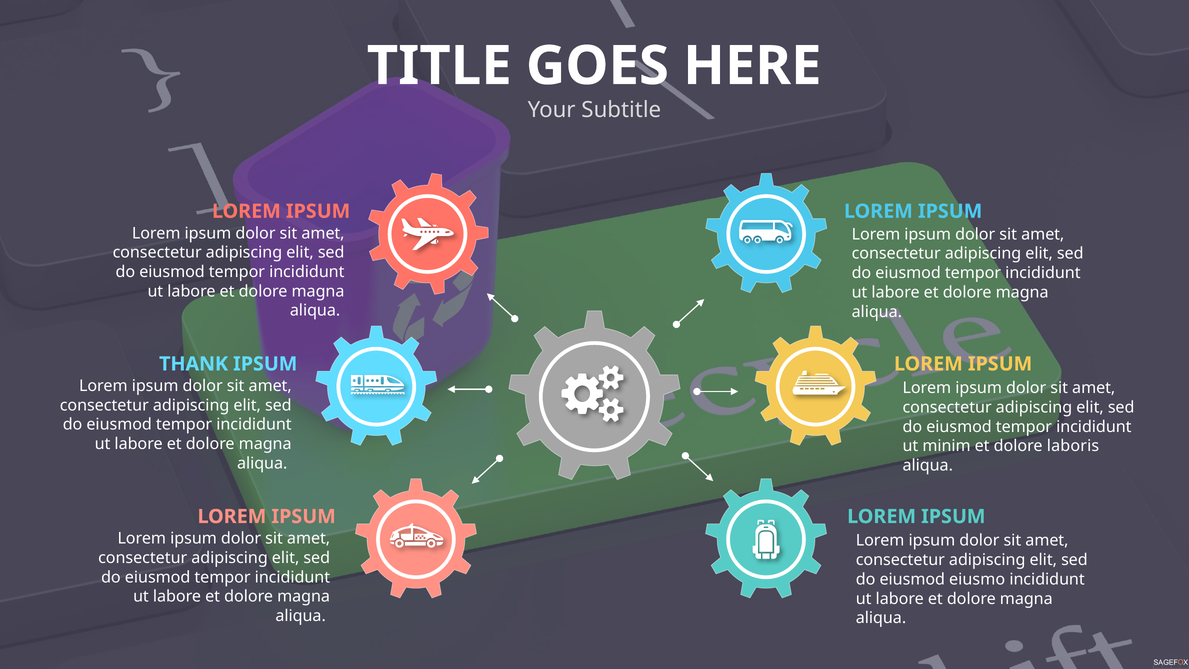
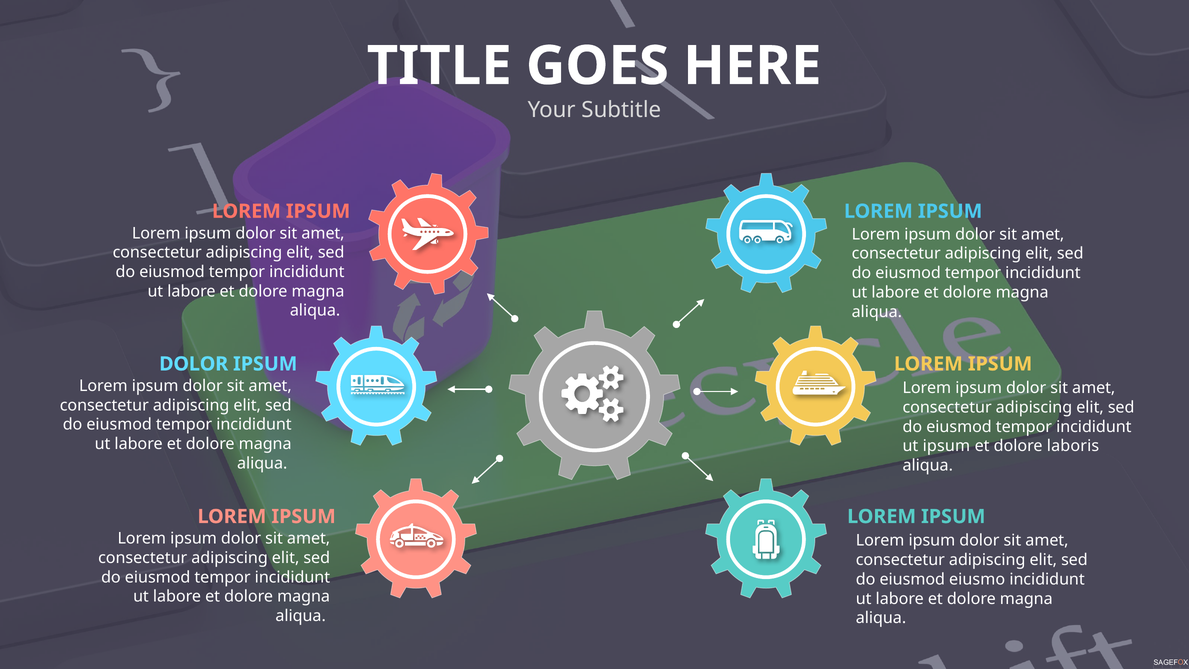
THANK: THANK -> DOLOR (194, 364)
ut minim: minim -> ipsum (946, 446)
